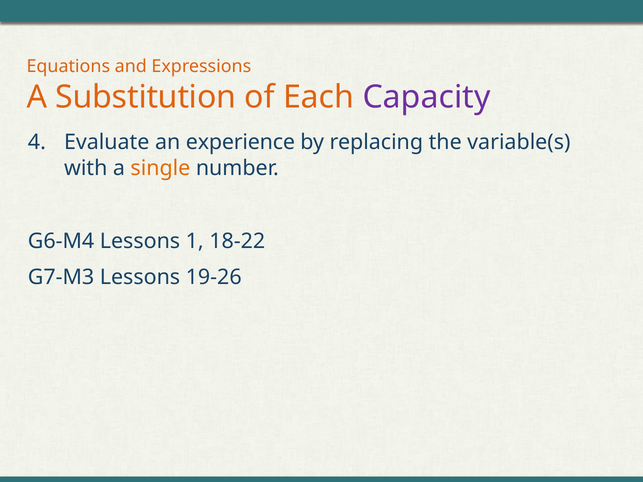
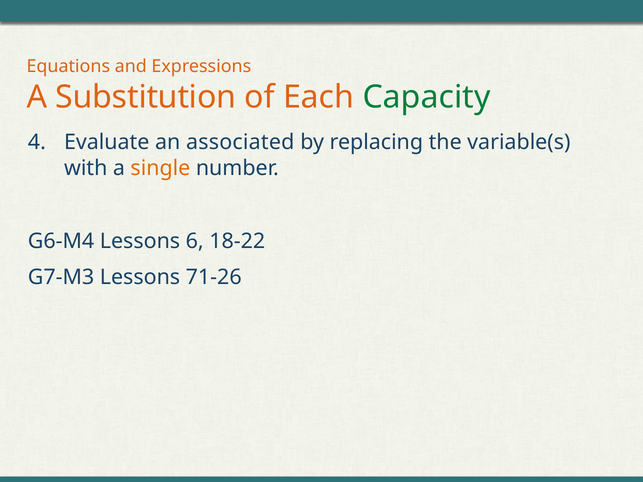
Capacity colour: purple -> green (427, 97)
experience: experience -> associated (240, 142)
1: 1 -> 6 (195, 241)
19-26: 19-26 -> 71-26 (214, 277)
